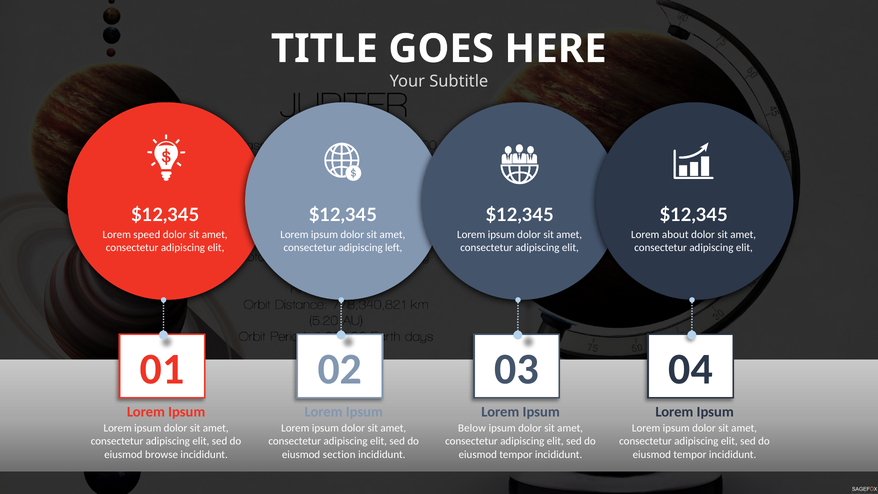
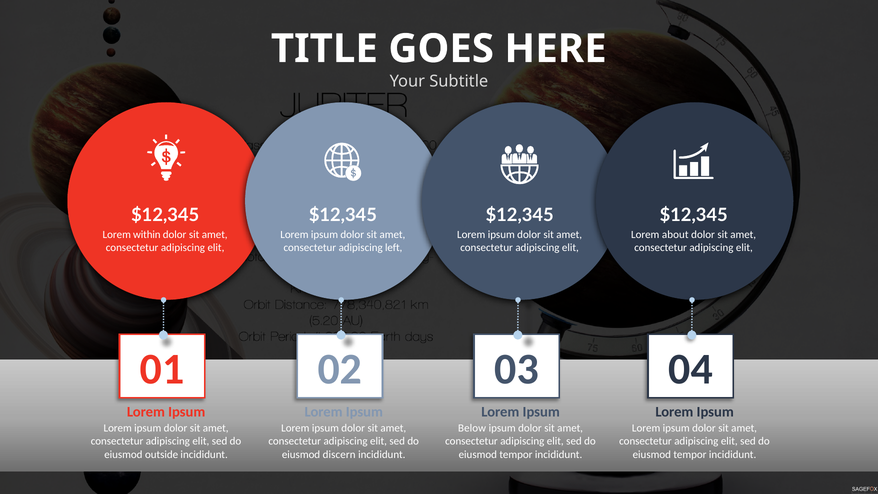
speed: speed -> within (147, 234)
browse: browse -> outside (162, 454)
section: section -> discern (339, 454)
